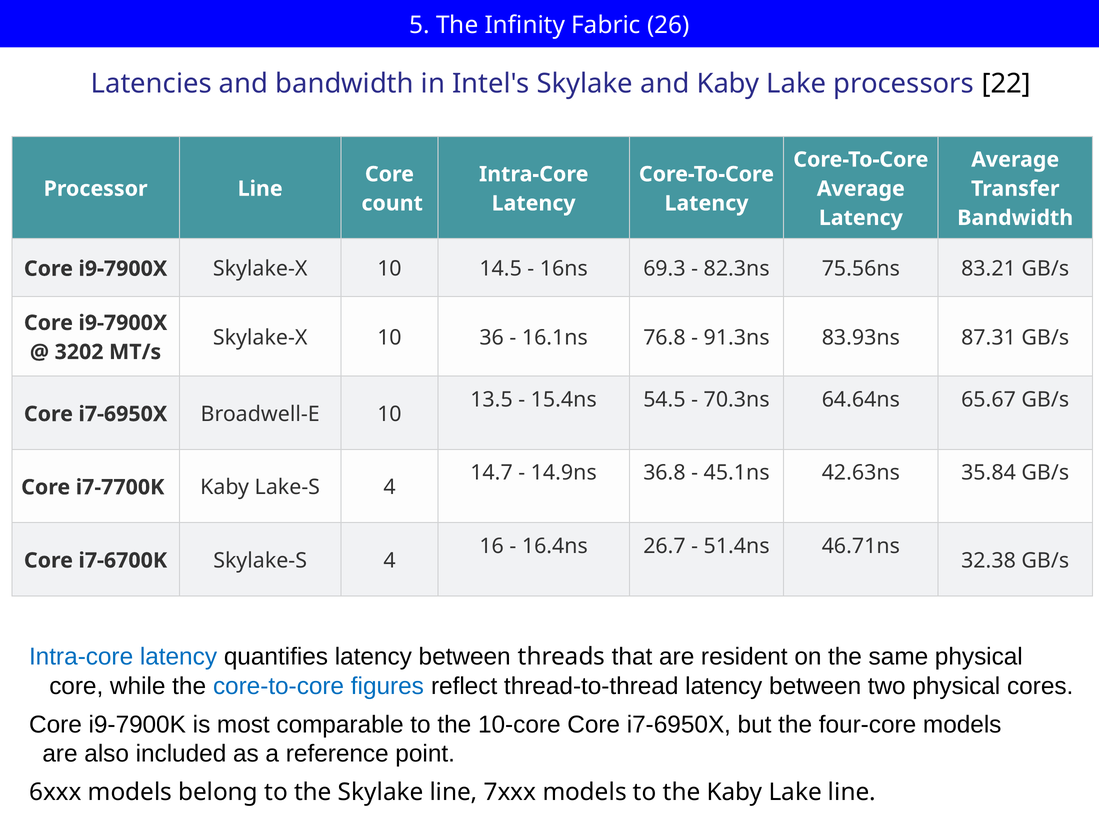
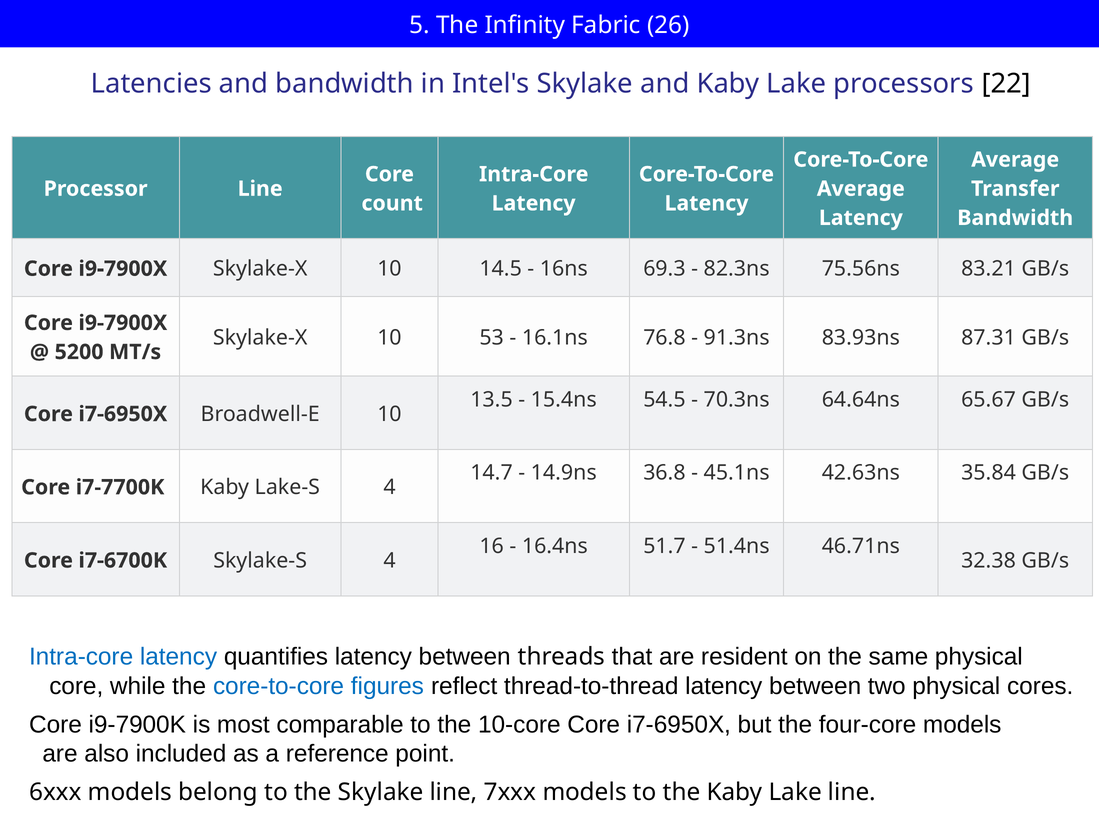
36: 36 -> 53 (492, 338)
3202: 3202 -> 5200 (79, 352)
26.7: 26.7 -> 51.7 (664, 546)
